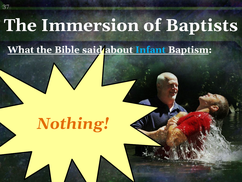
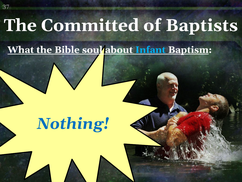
Immersion: Immersion -> Committed (90, 25)
said: said -> soul (92, 50)
Nothing colour: orange -> blue (73, 123)
